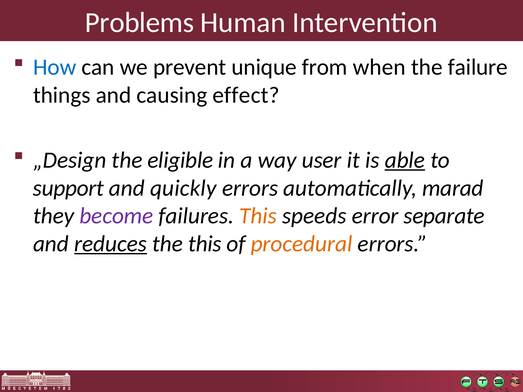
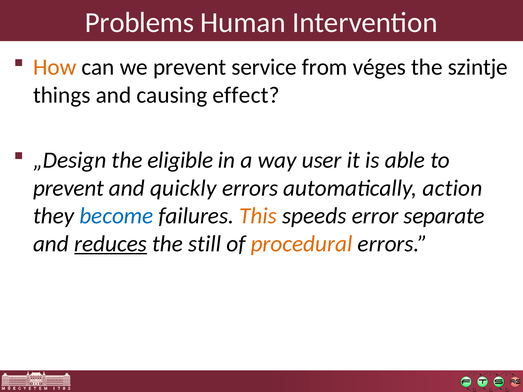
How colour: blue -> orange (55, 67)
unique: unique -> service (264, 67)
when: when -> véges (379, 67)
failure: failure -> szintje (478, 67)
able underline: present -> none (405, 160)
support: support -> prevent (68, 188)
marad: marad -> action (453, 188)
become colour: purple -> blue (116, 216)
the this: this -> still (205, 244)
